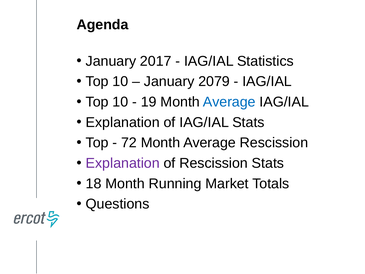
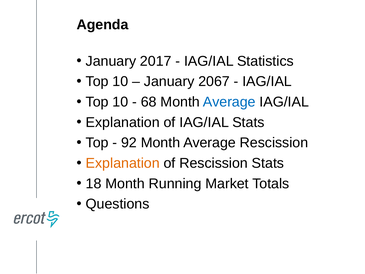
2079: 2079 -> 2067 (214, 81)
19: 19 -> 68 (149, 102)
72: 72 -> 92 (129, 143)
Explanation colour: purple -> orange (123, 163)
